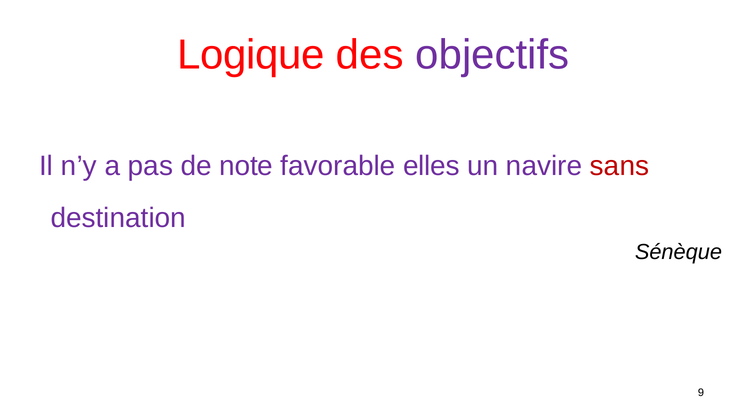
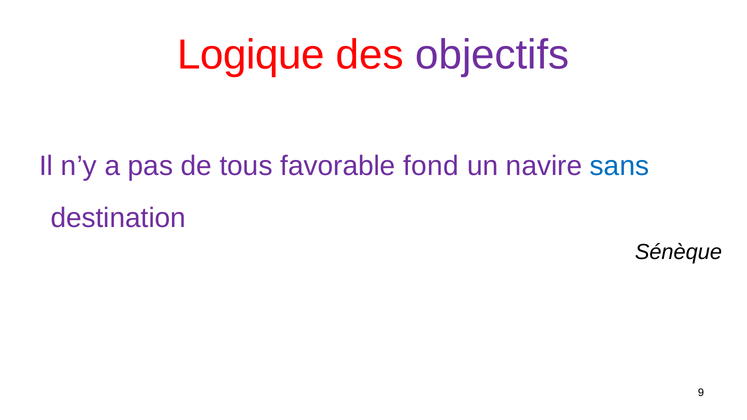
note: note -> tous (246, 166)
elles: elles -> fond (431, 166)
sans colour: red -> blue (620, 166)
